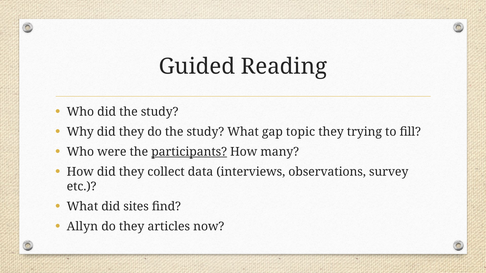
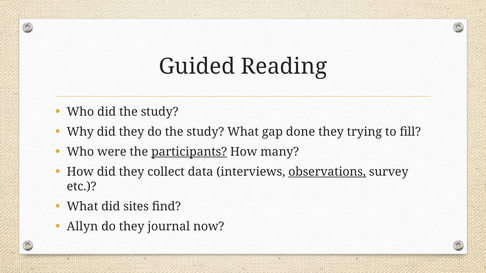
topic: topic -> done (301, 132)
observations underline: none -> present (327, 172)
articles: articles -> journal (169, 227)
